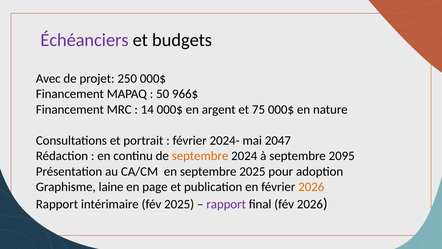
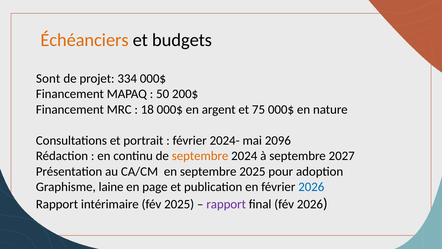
Échéanciers colour: purple -> orange (85, 40)
Avec: Avec -> Sont (48, 78)
250: 250 -> 334 (127, 78)
966$: 966$ -> 200$ (185, 94)
14: 14 -> 18 (147, 109)
2047: 2047 -> 2096 (278, 140)
2095: 2095 -> 2027 (342, 156)
2026 colour: orange -> blue (311, 187)
